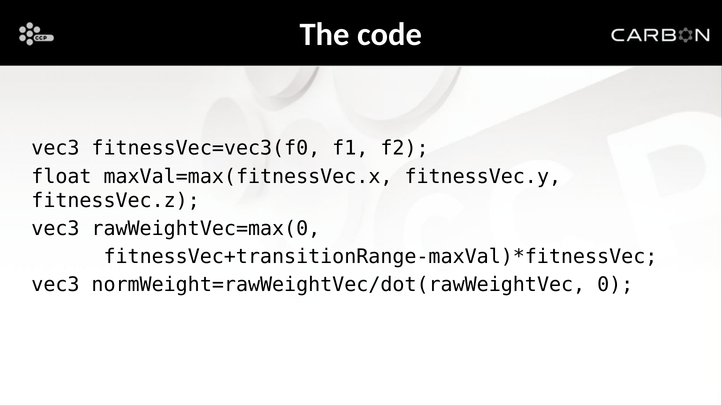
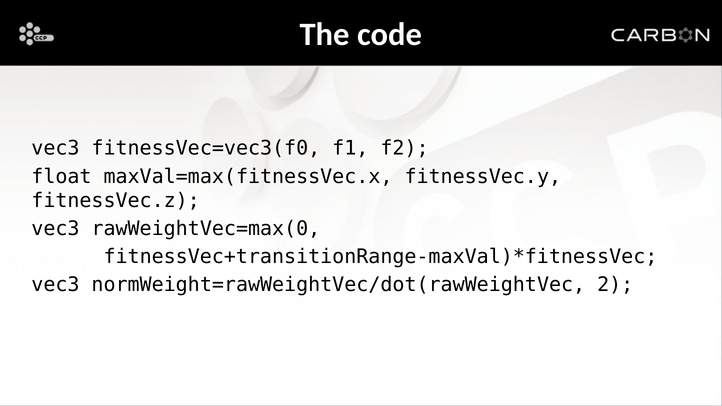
0: 0 -> 2 (615, 285)
